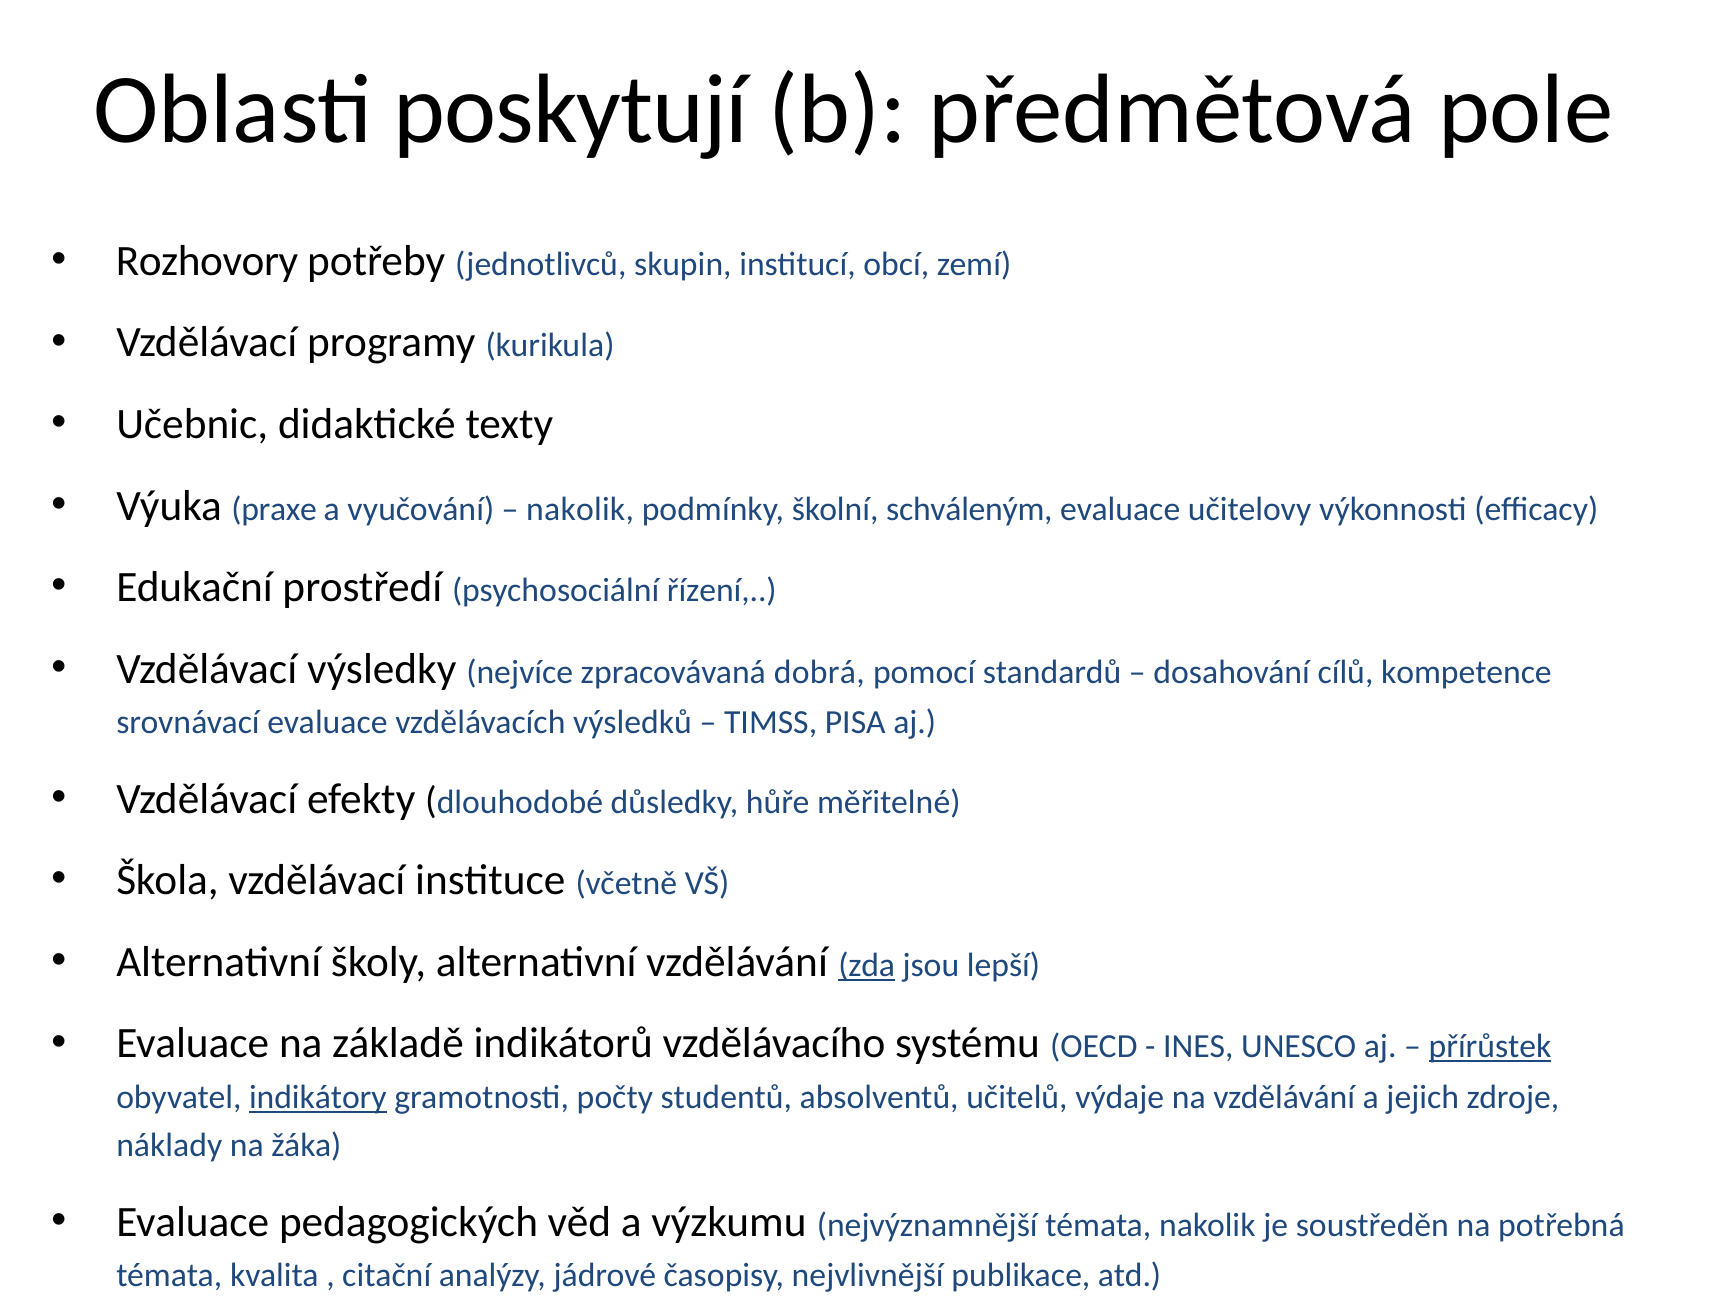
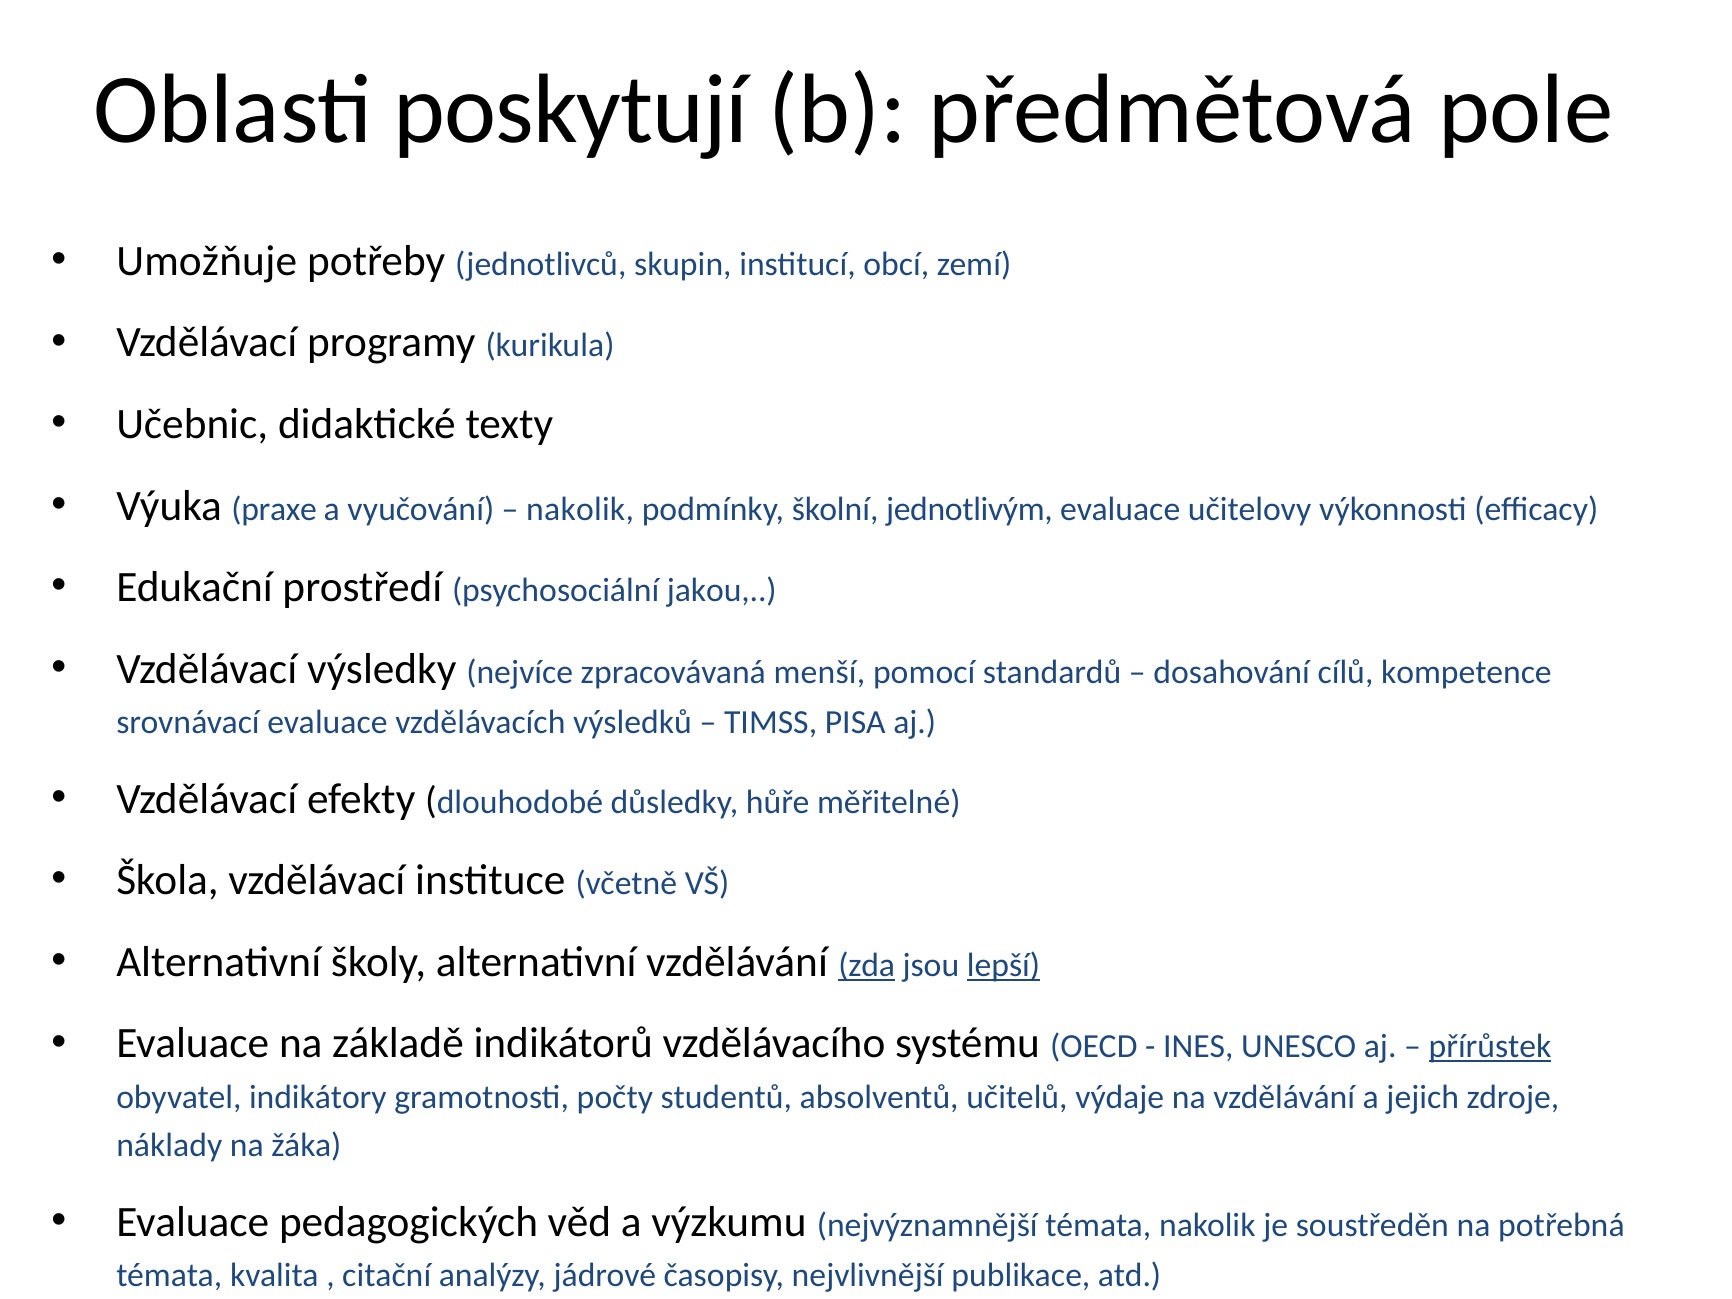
Rozhovory: Rozhovory -> Umožňuje (207, 261)
schváleným: schváleným -> jednotlivým (969, 509)
řízení: řízení -> jakou (722, 590)
dobrá: dobrá -> menší (819, 672)
lepší underline: none -> present (1004, 965)
indikátory underline: present -> none (318, 1097)
